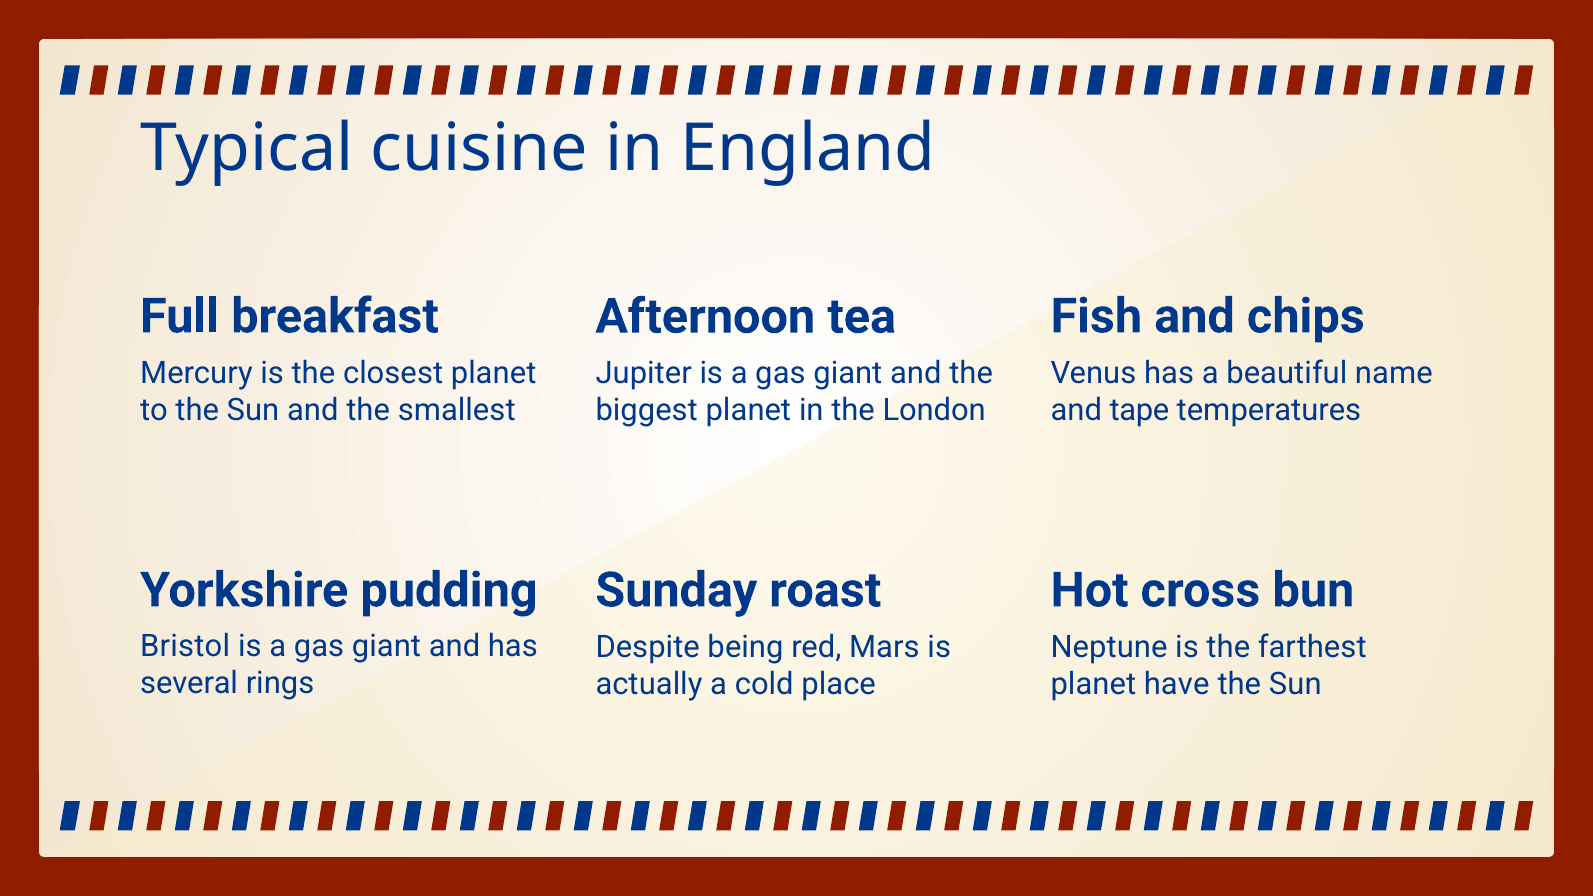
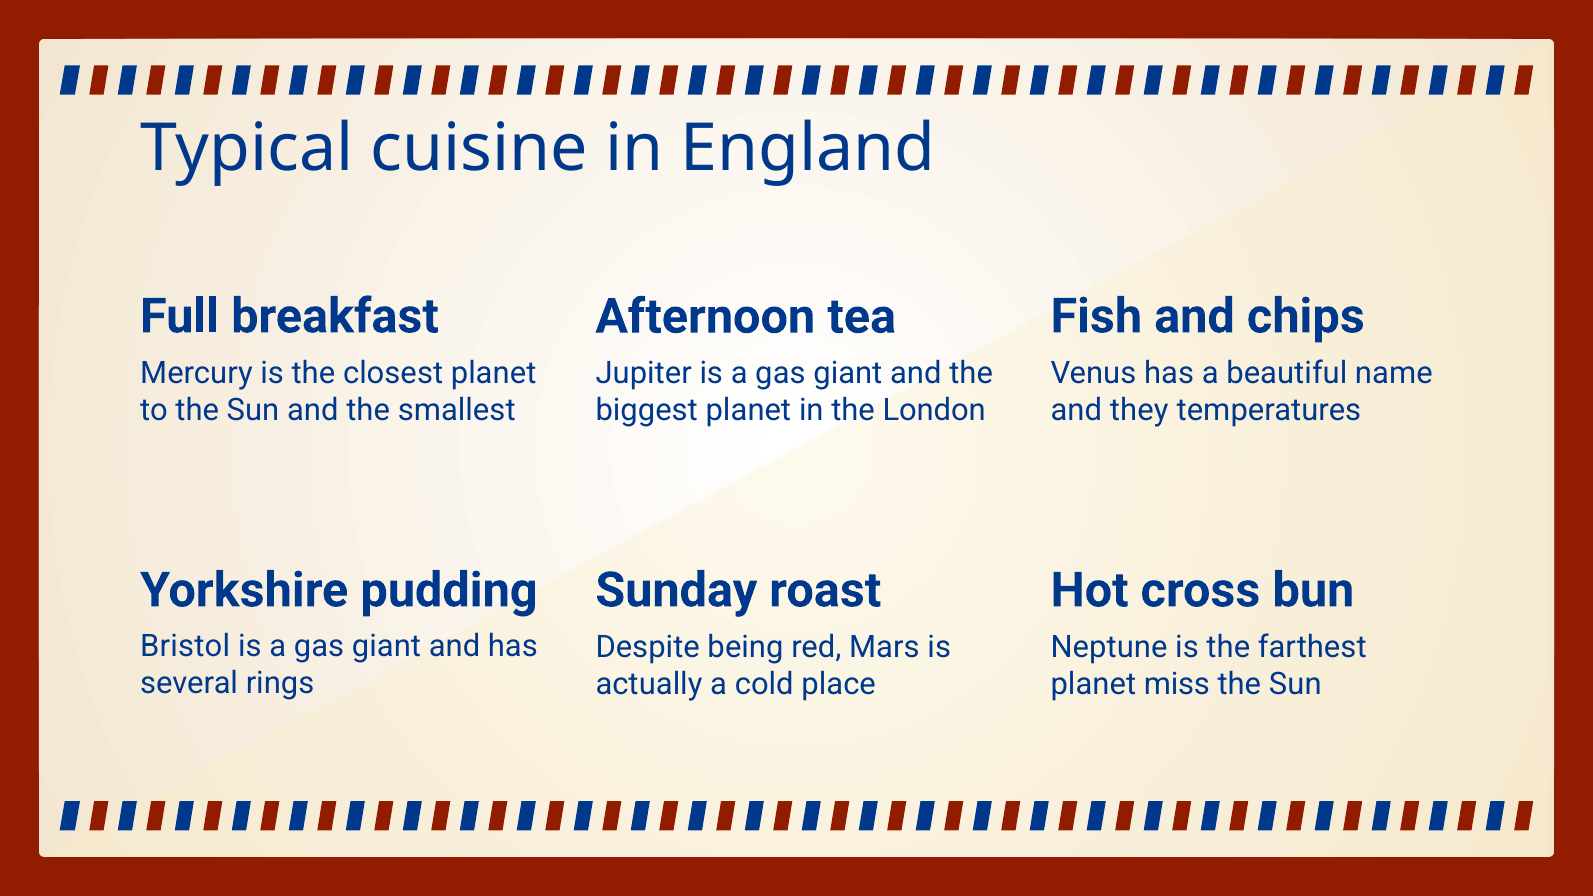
tape: tape -> they (1139, 411)
have: have -> miss (1177, 684)
